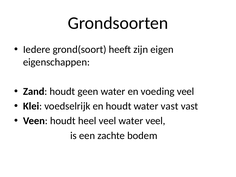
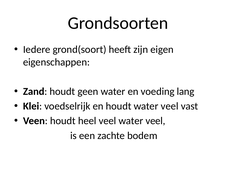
voeding veel: veel -> lang (186, 91)
houdt water vast: vast -> veel (170, 106)
